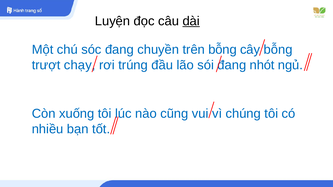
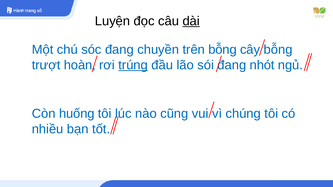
chạy: chạy -> hoàn (80, 65)
trúng underline: none -> present (133, 65)
xuống: xuống -> huống (77, 114)
